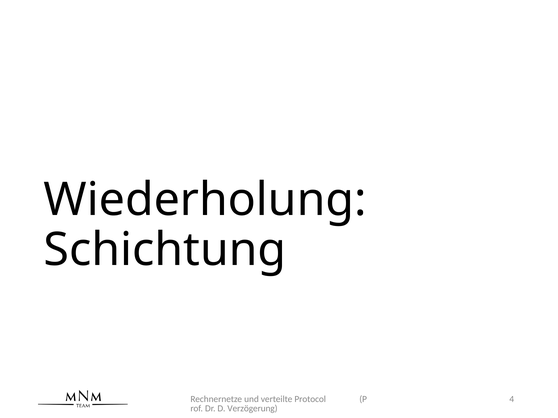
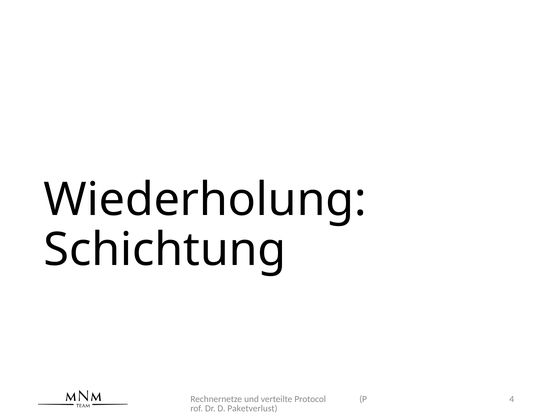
Verzögerung: Verzögerung -> Paketverlust (252, 409)
